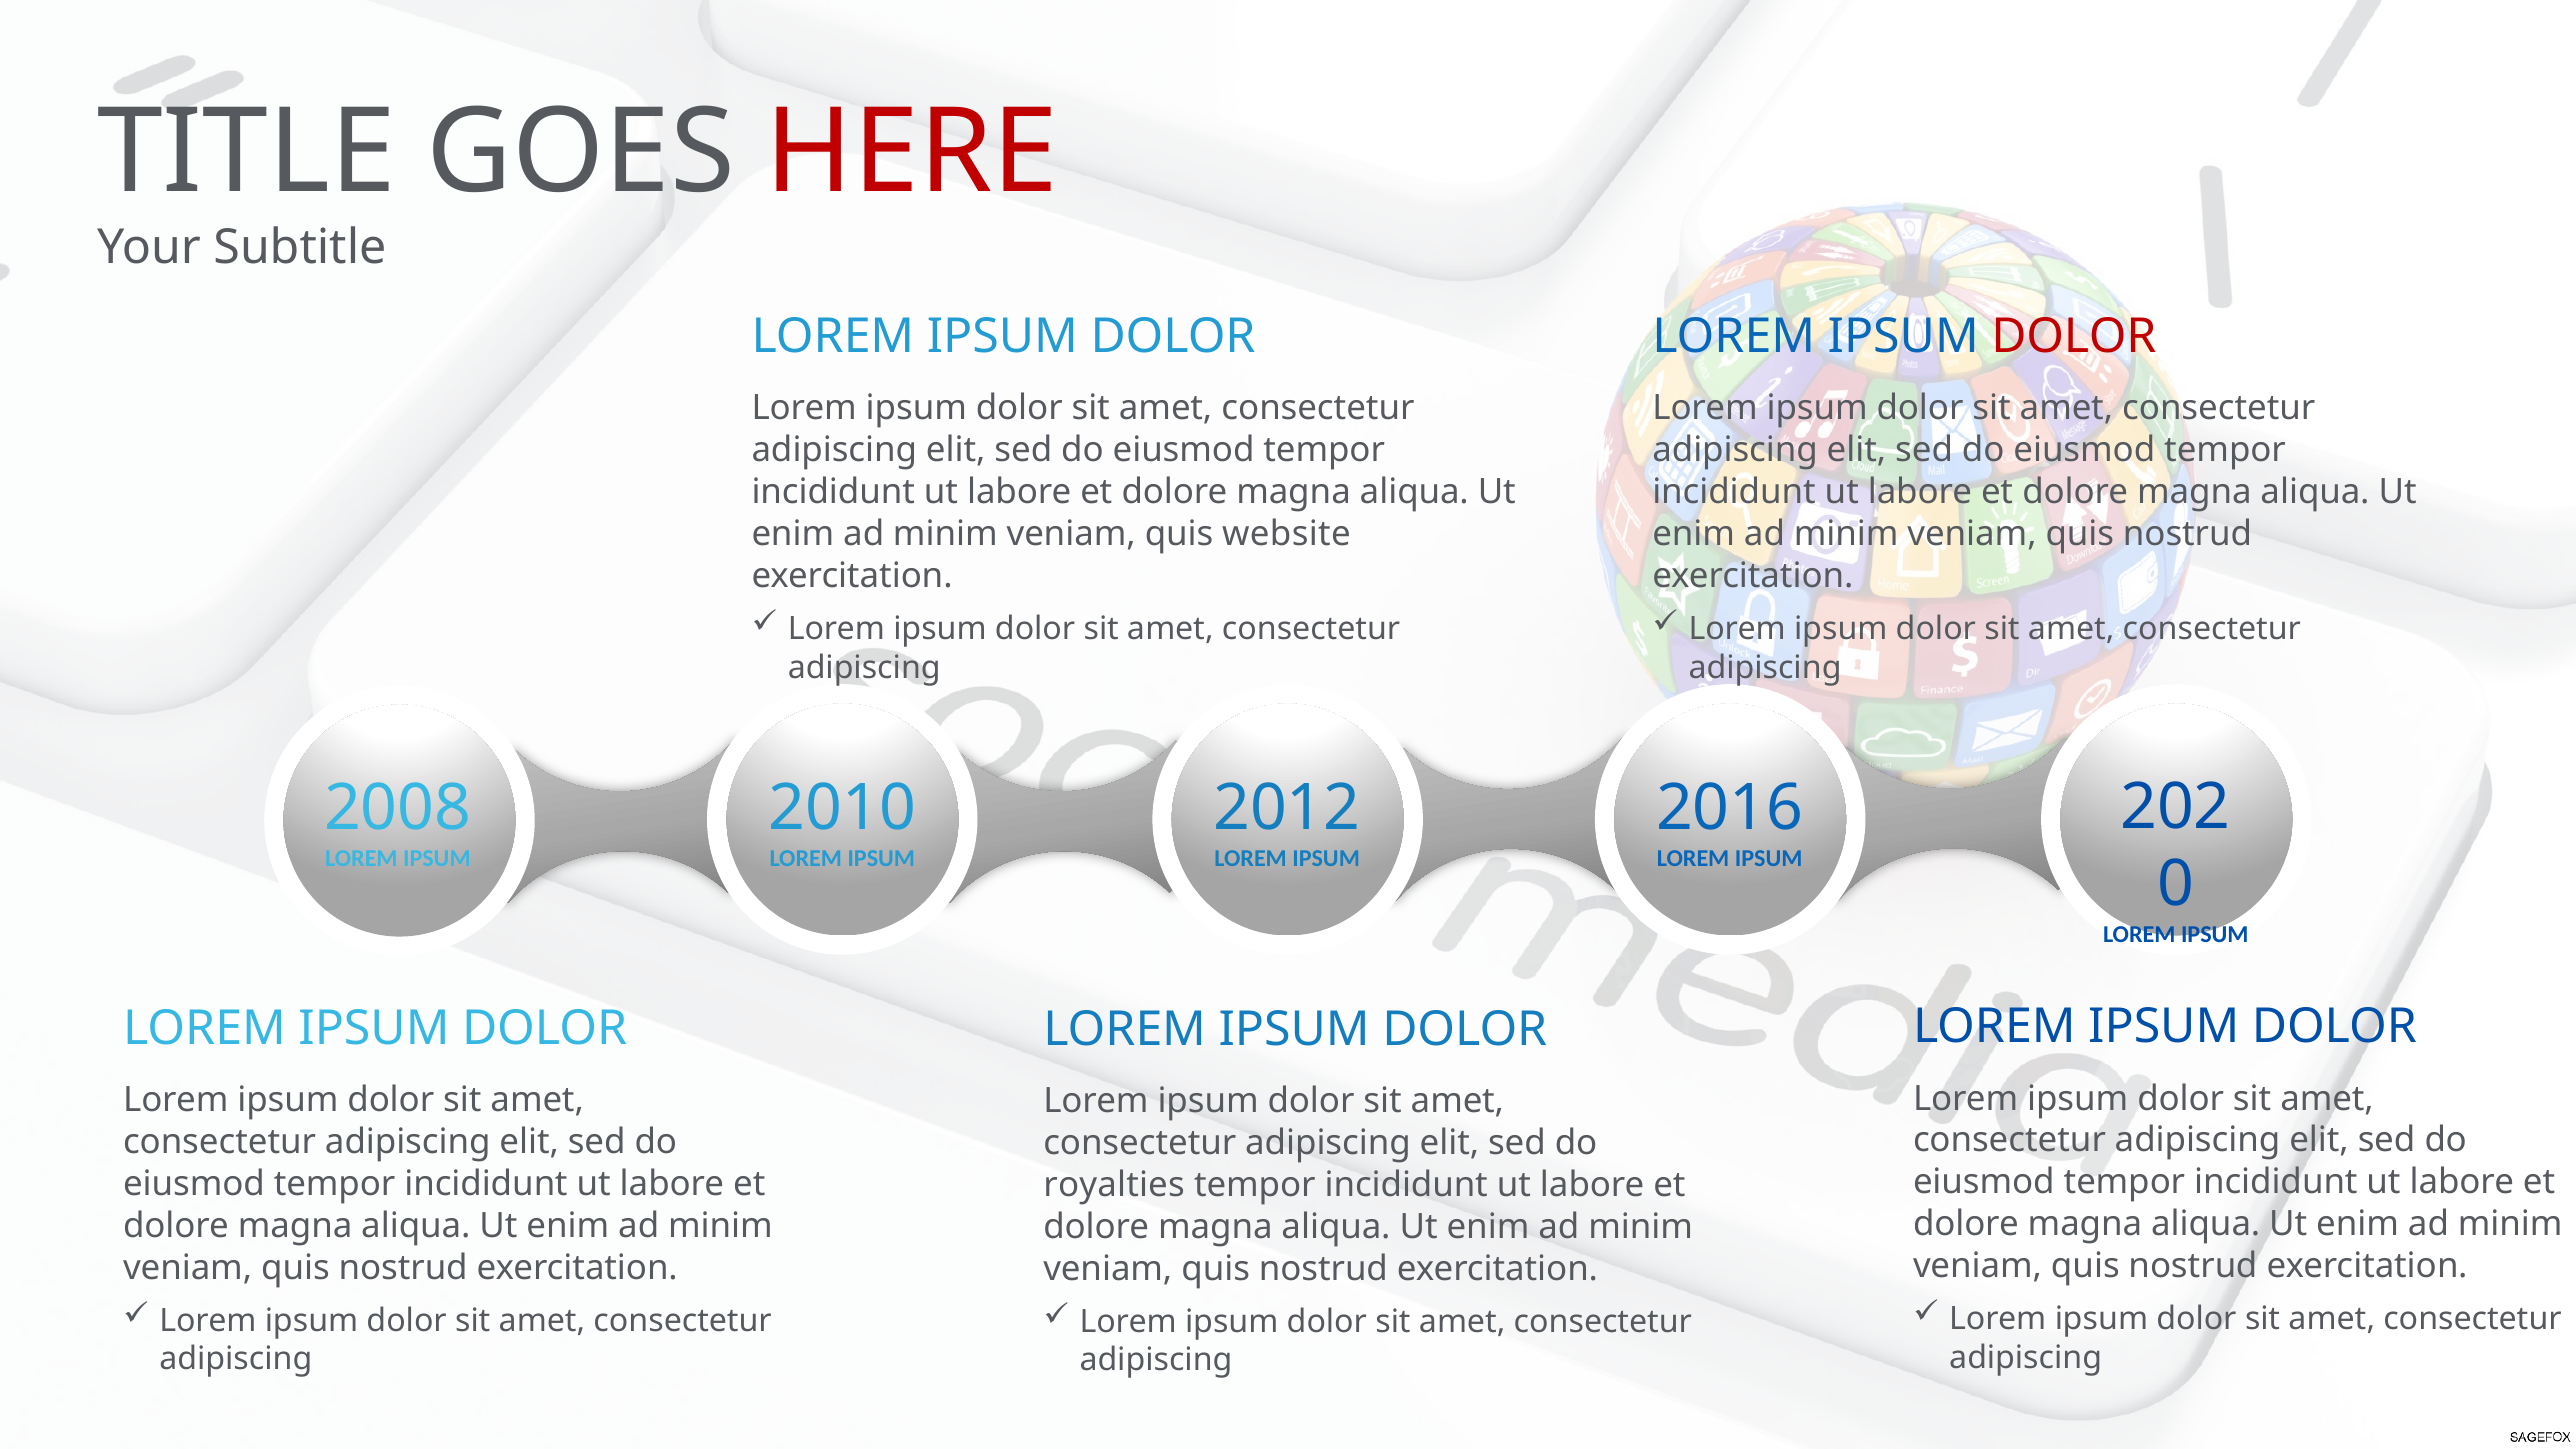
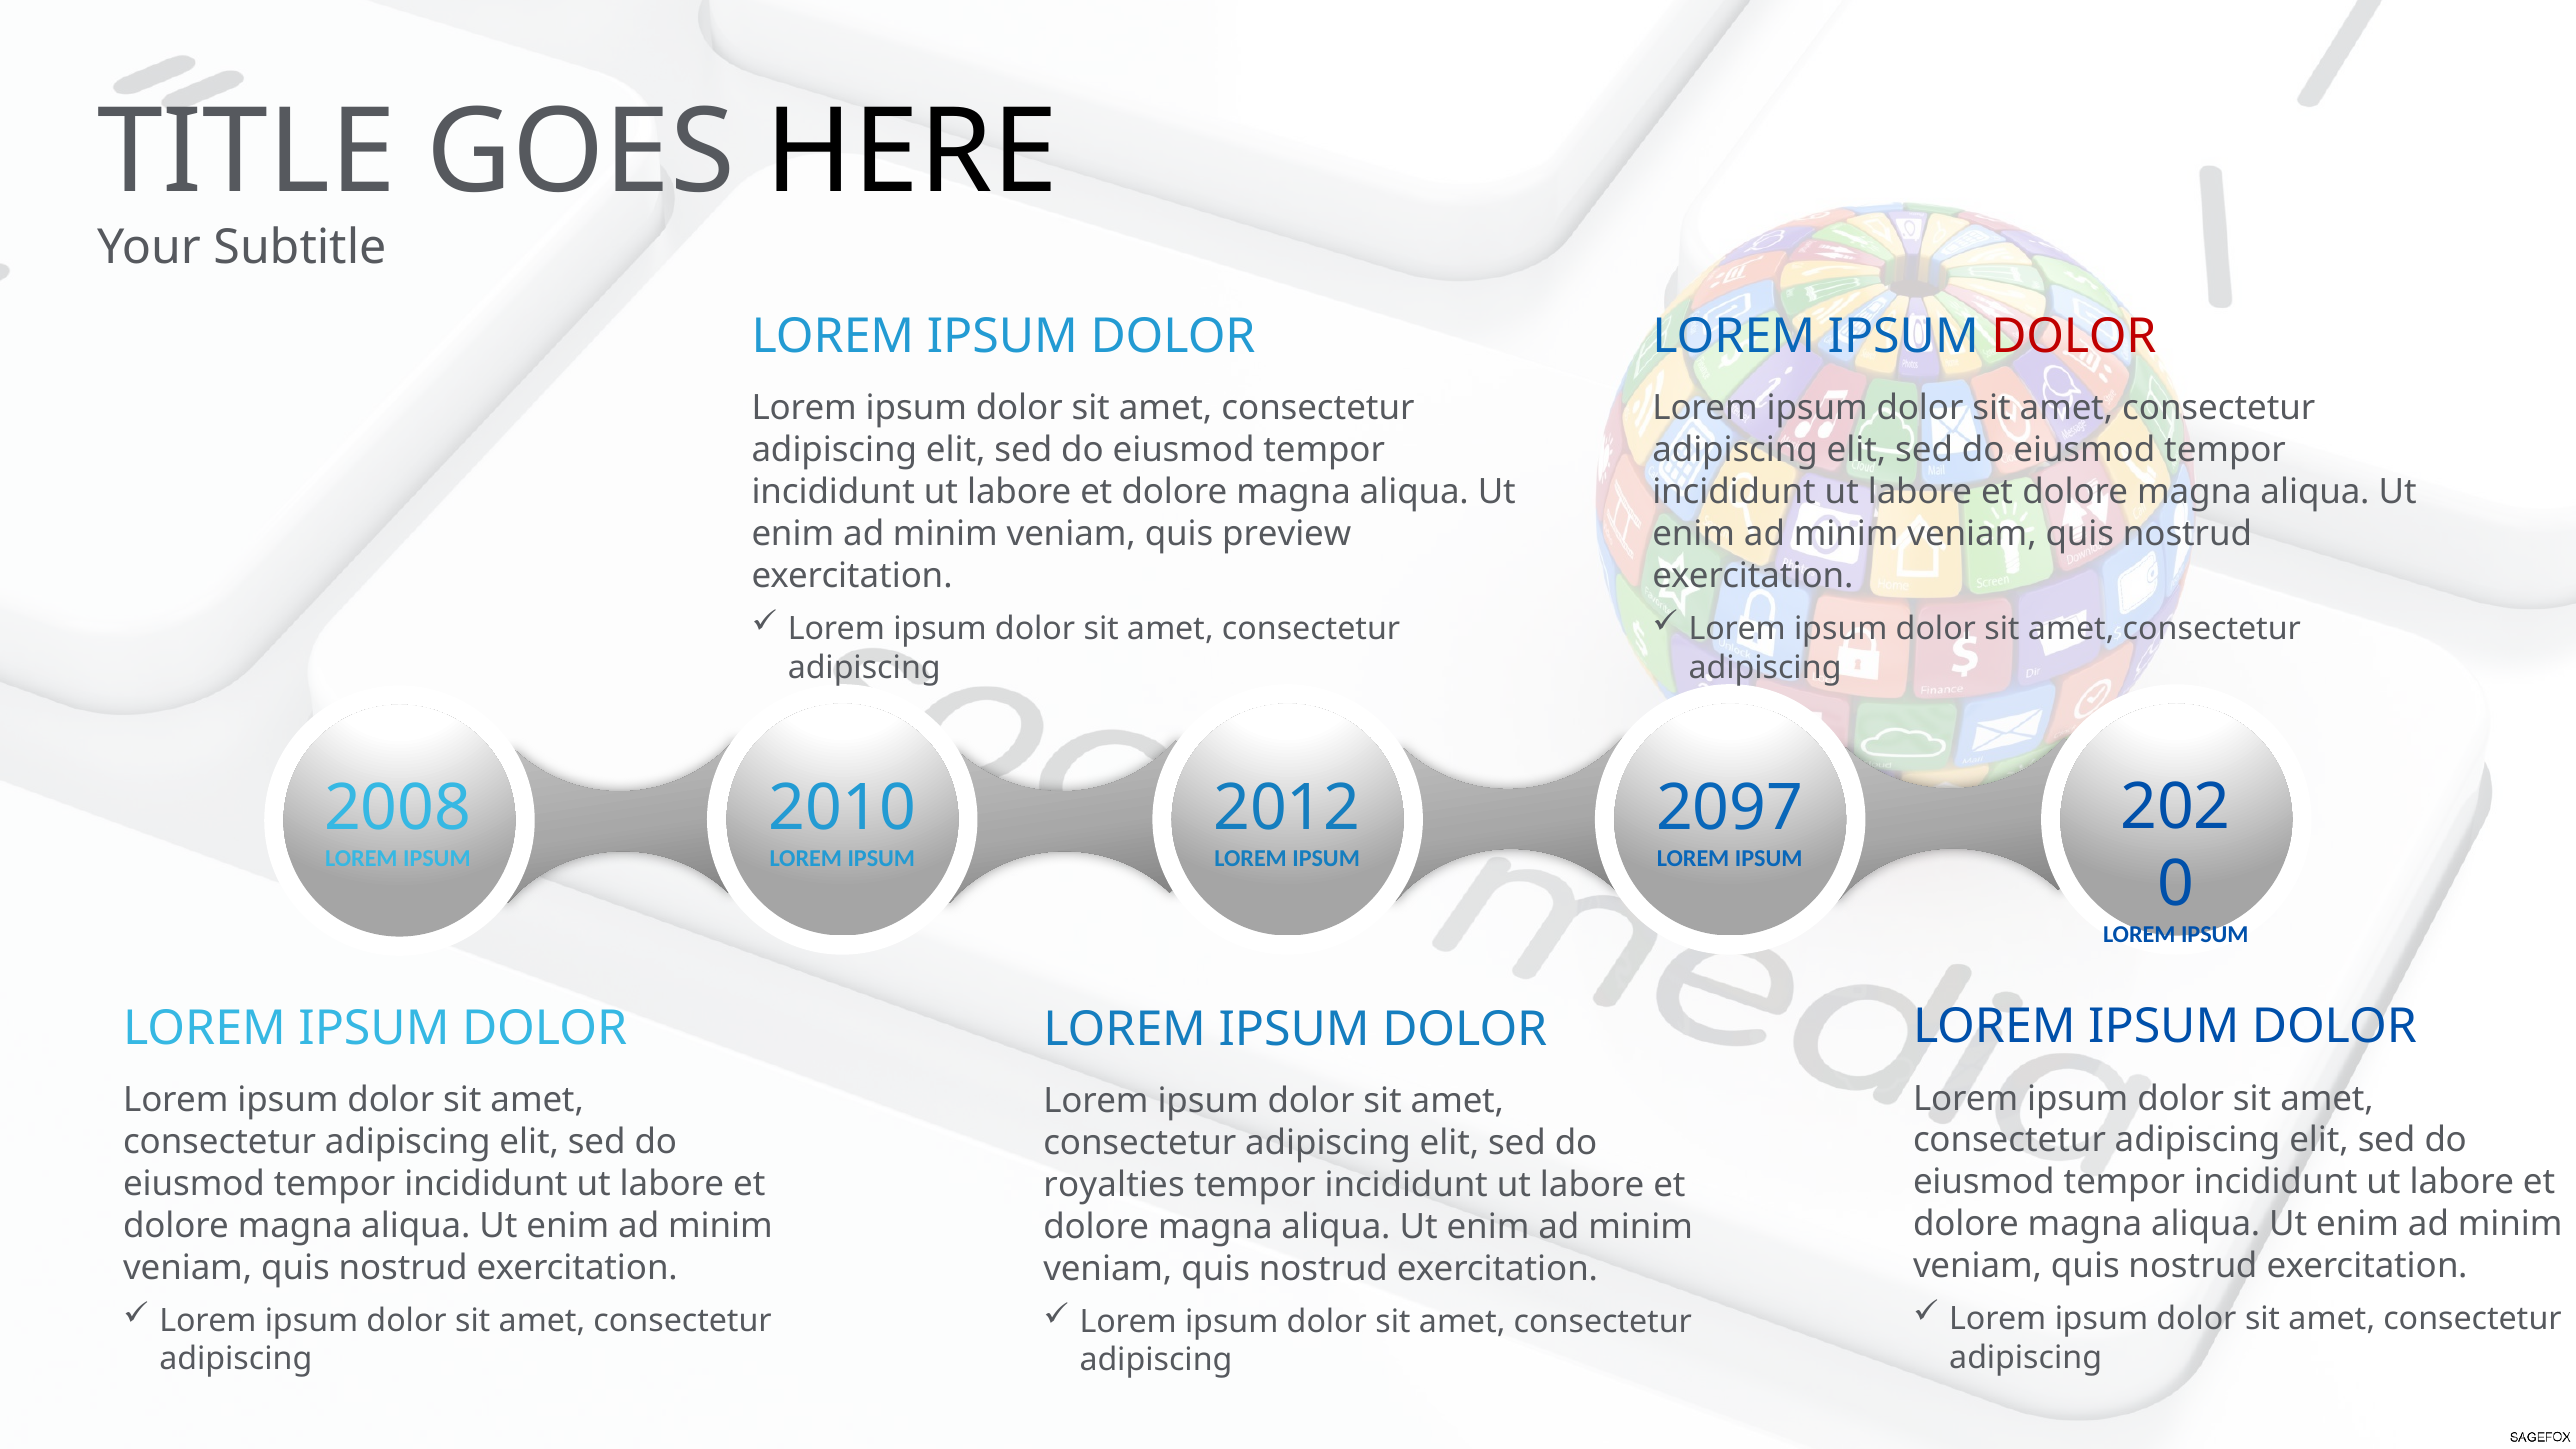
HERE colour: red -> black (912, 153)
website: website -> preview (1287, 534)
2016: 2016 -> 2097 (1730, 808)
